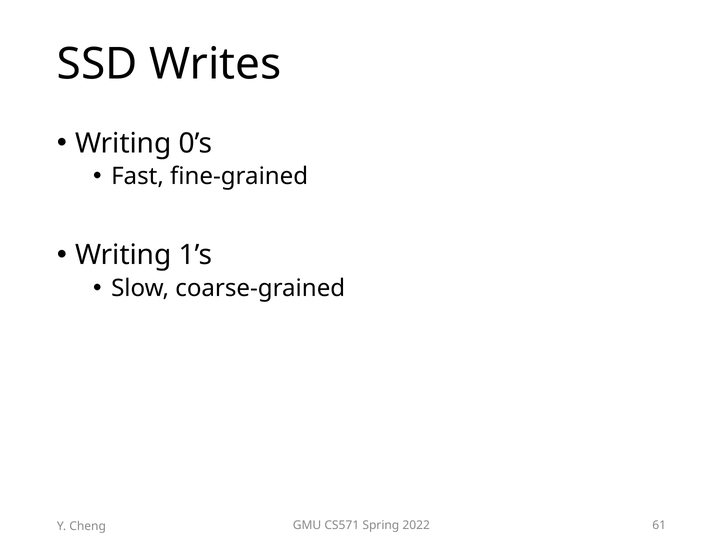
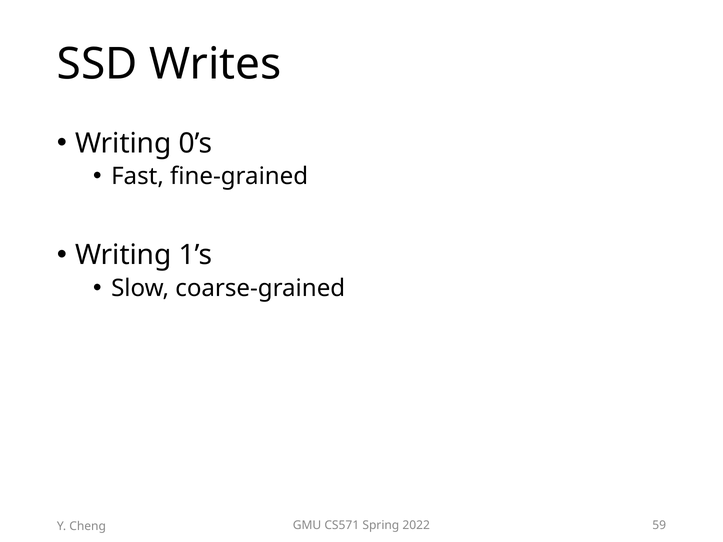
61: 61 -> 59 (659, 525)
